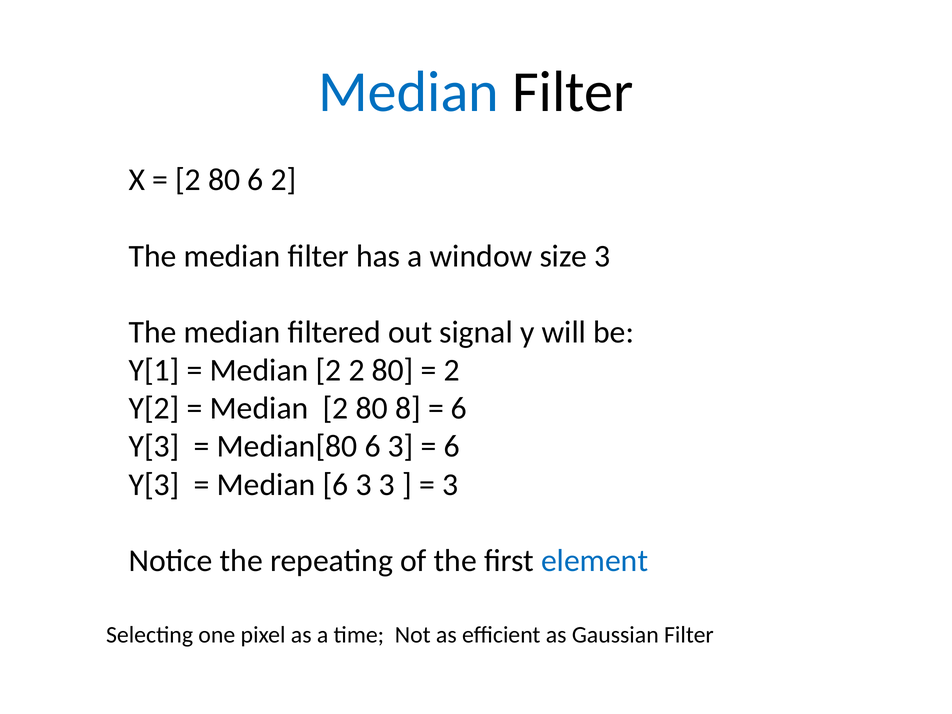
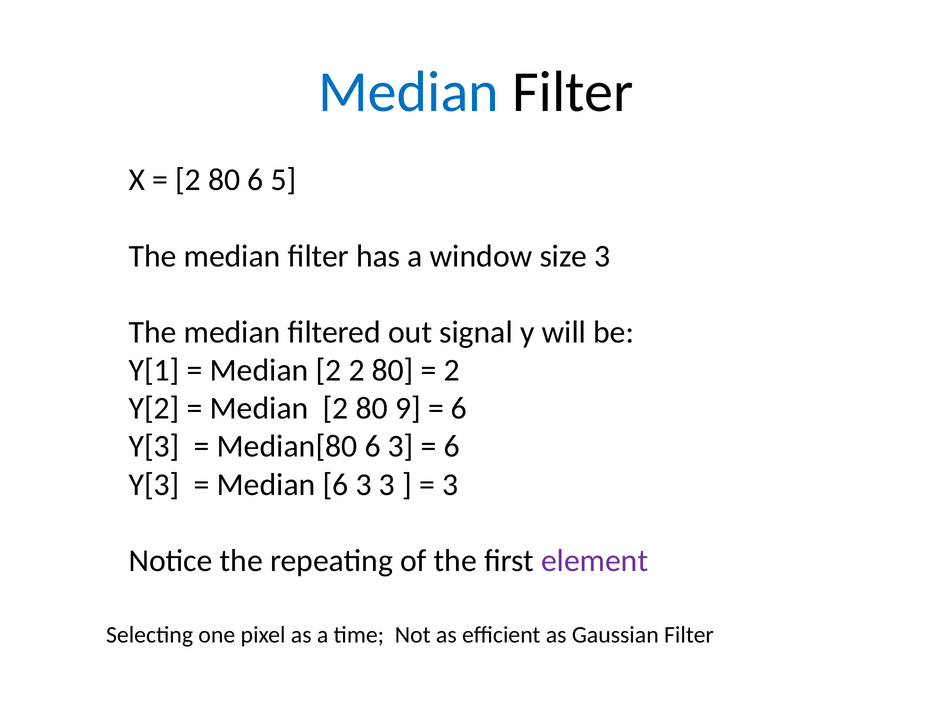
6 2: 2 -> 5 (284, 180)
8: 8 -> 9 (408, 408)
element colour: blue -> purple (595, 561)
